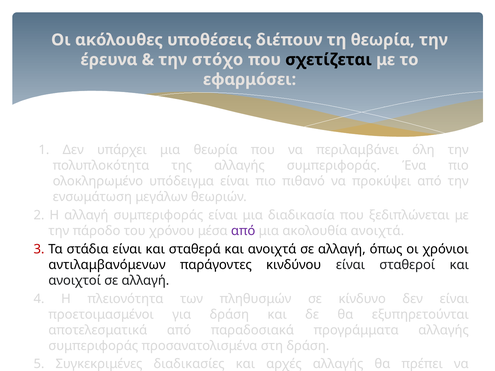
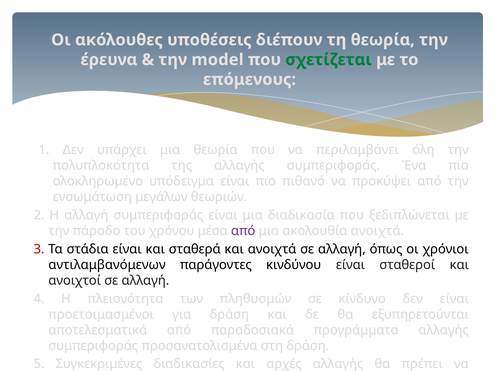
στόχο: στόχο -> model (218, 60)
σχετίζεται colour: black -> green (329, 60)
εφαρμόσει: εφαρμόσει -> επόμενους (250, 80)
